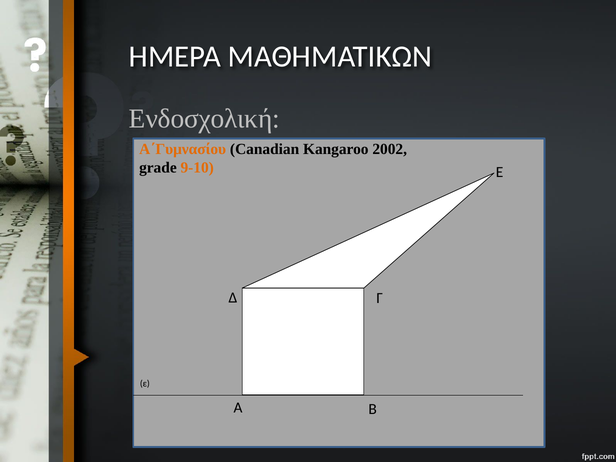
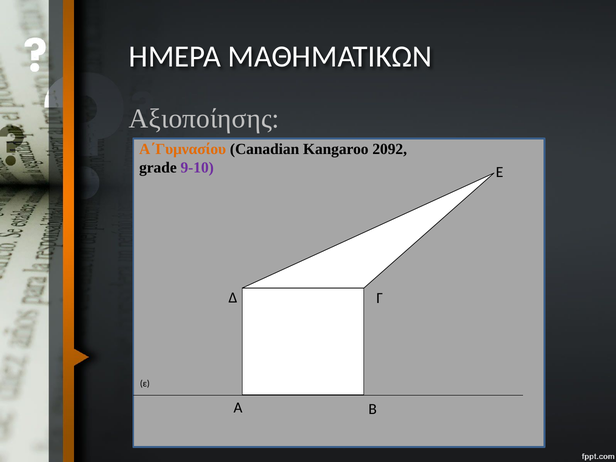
Ενδοσχολική: Ενδοσχολική -> Αξιοποίησης (204, 119)
2002: 2002 -> 2092 (390, 149)
9-10 colour: orange -> purple (197, 168)
